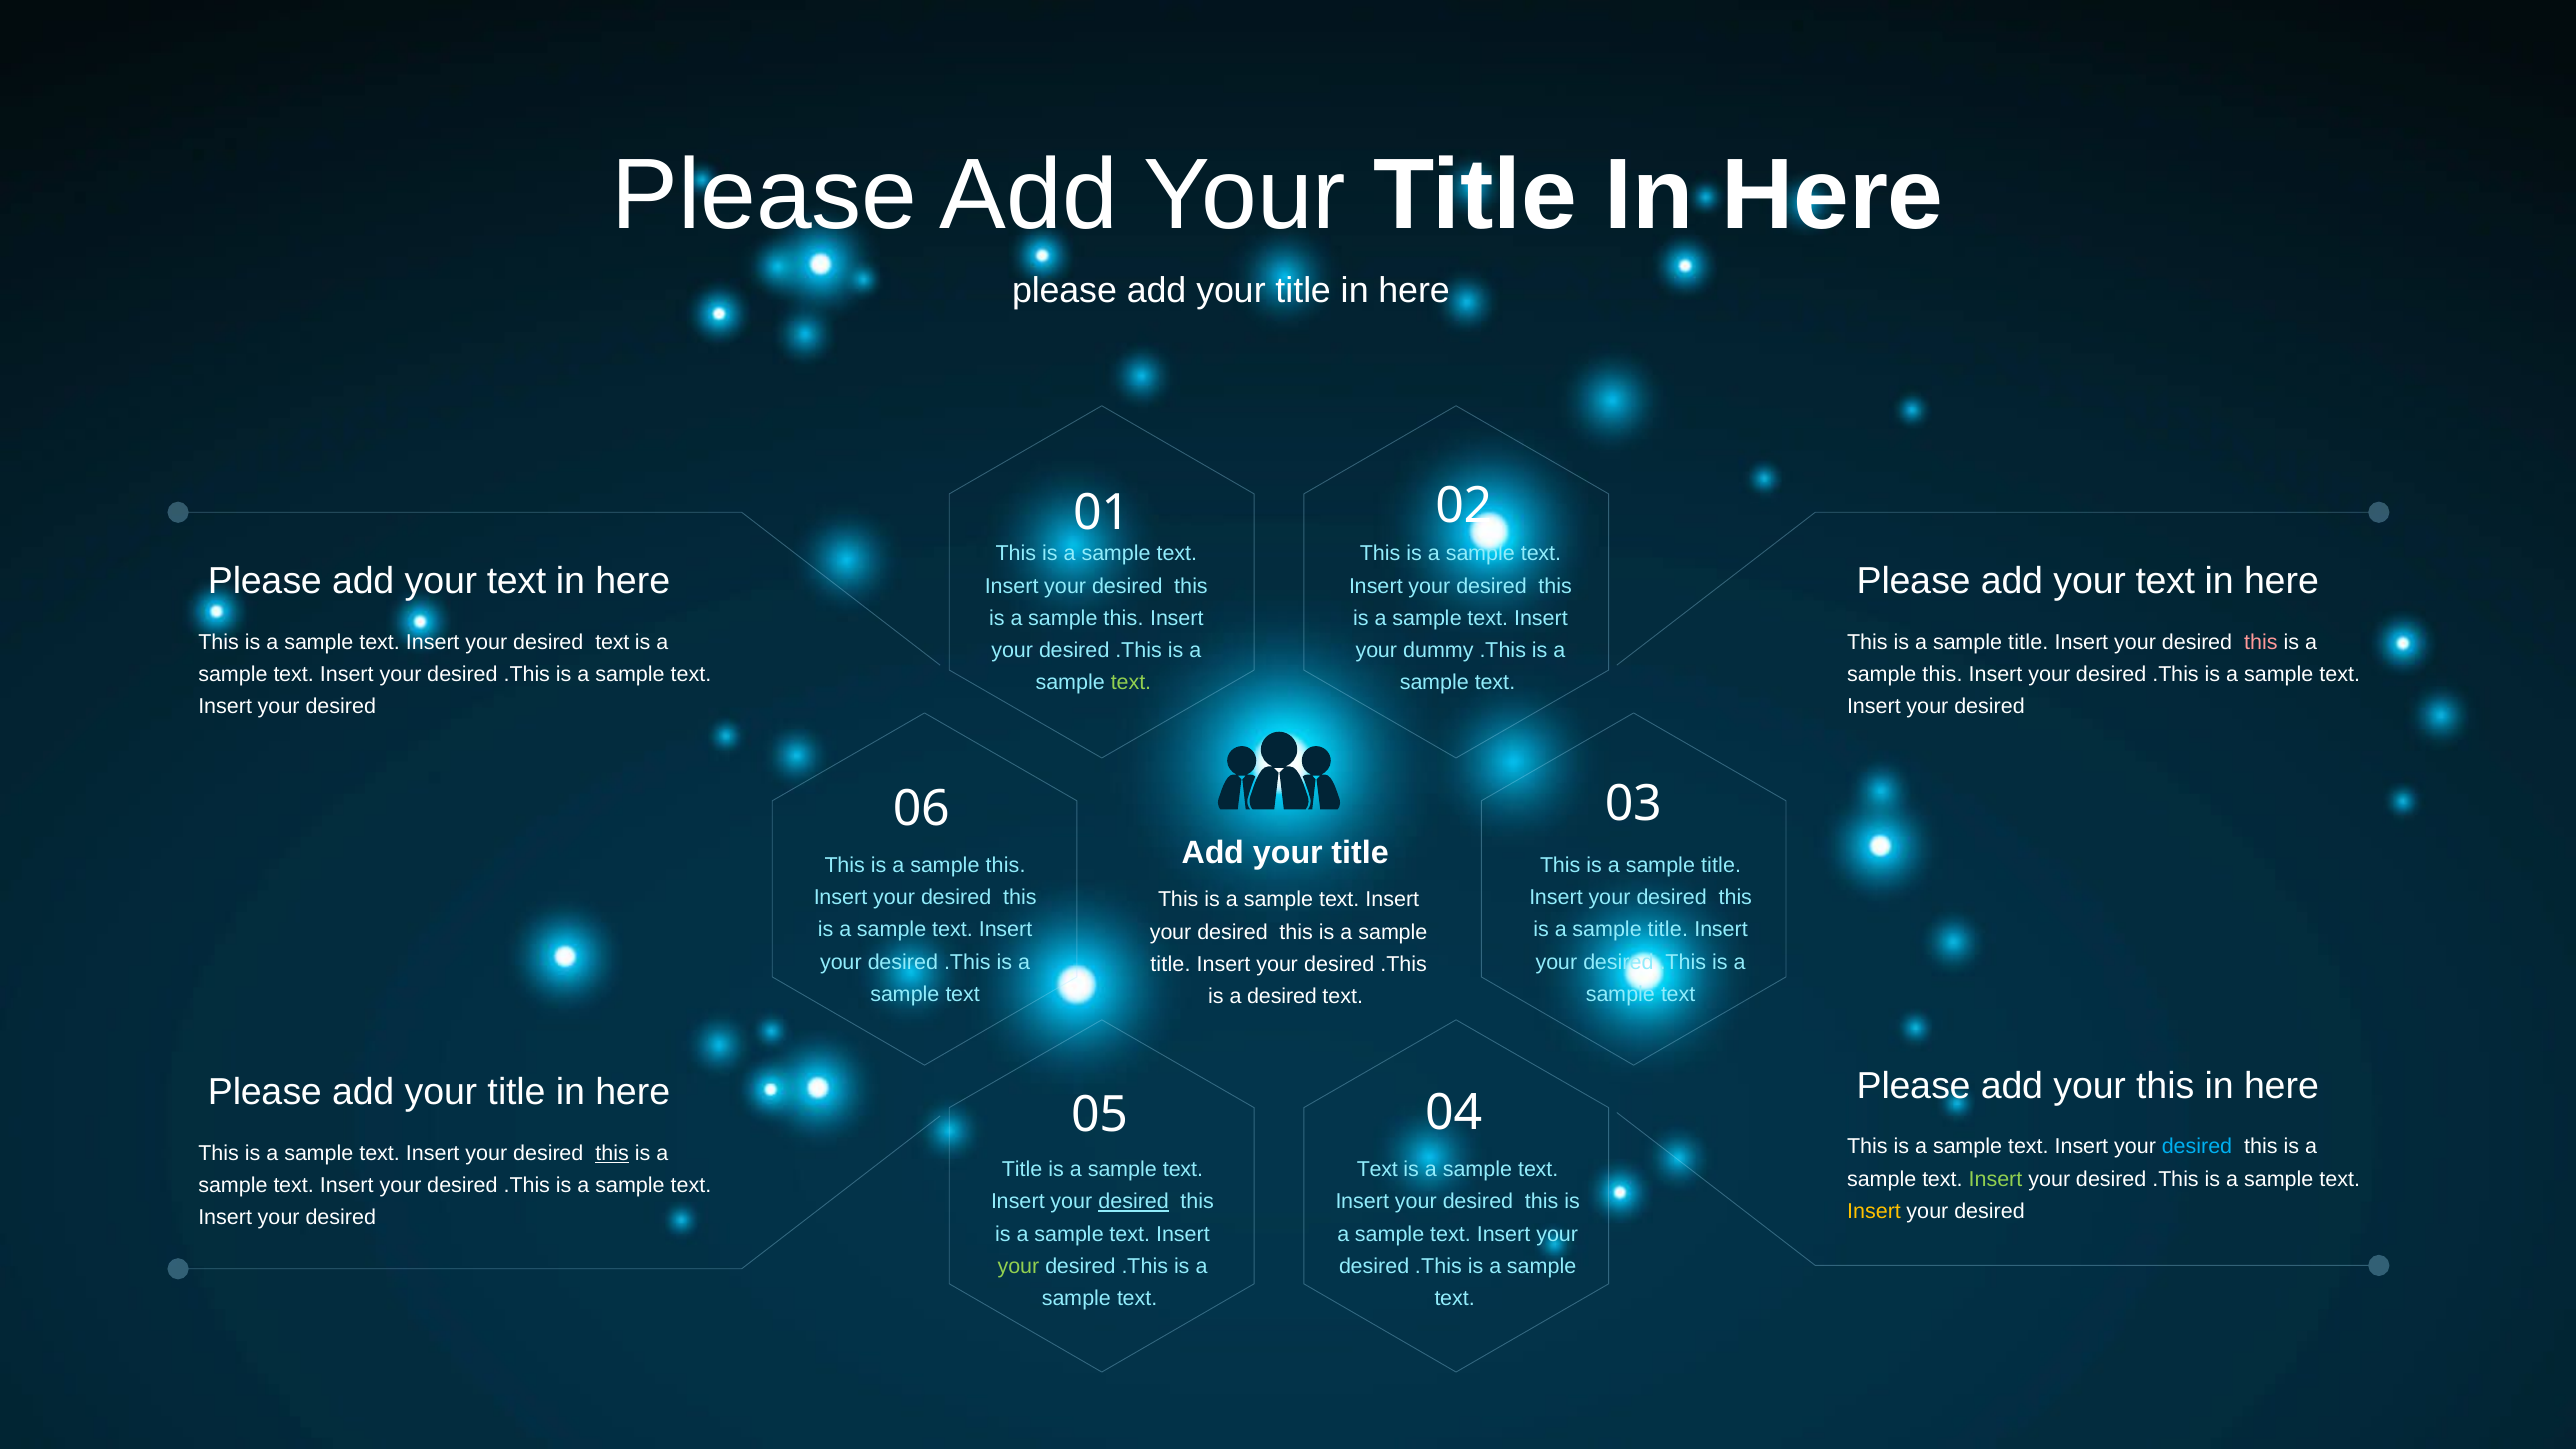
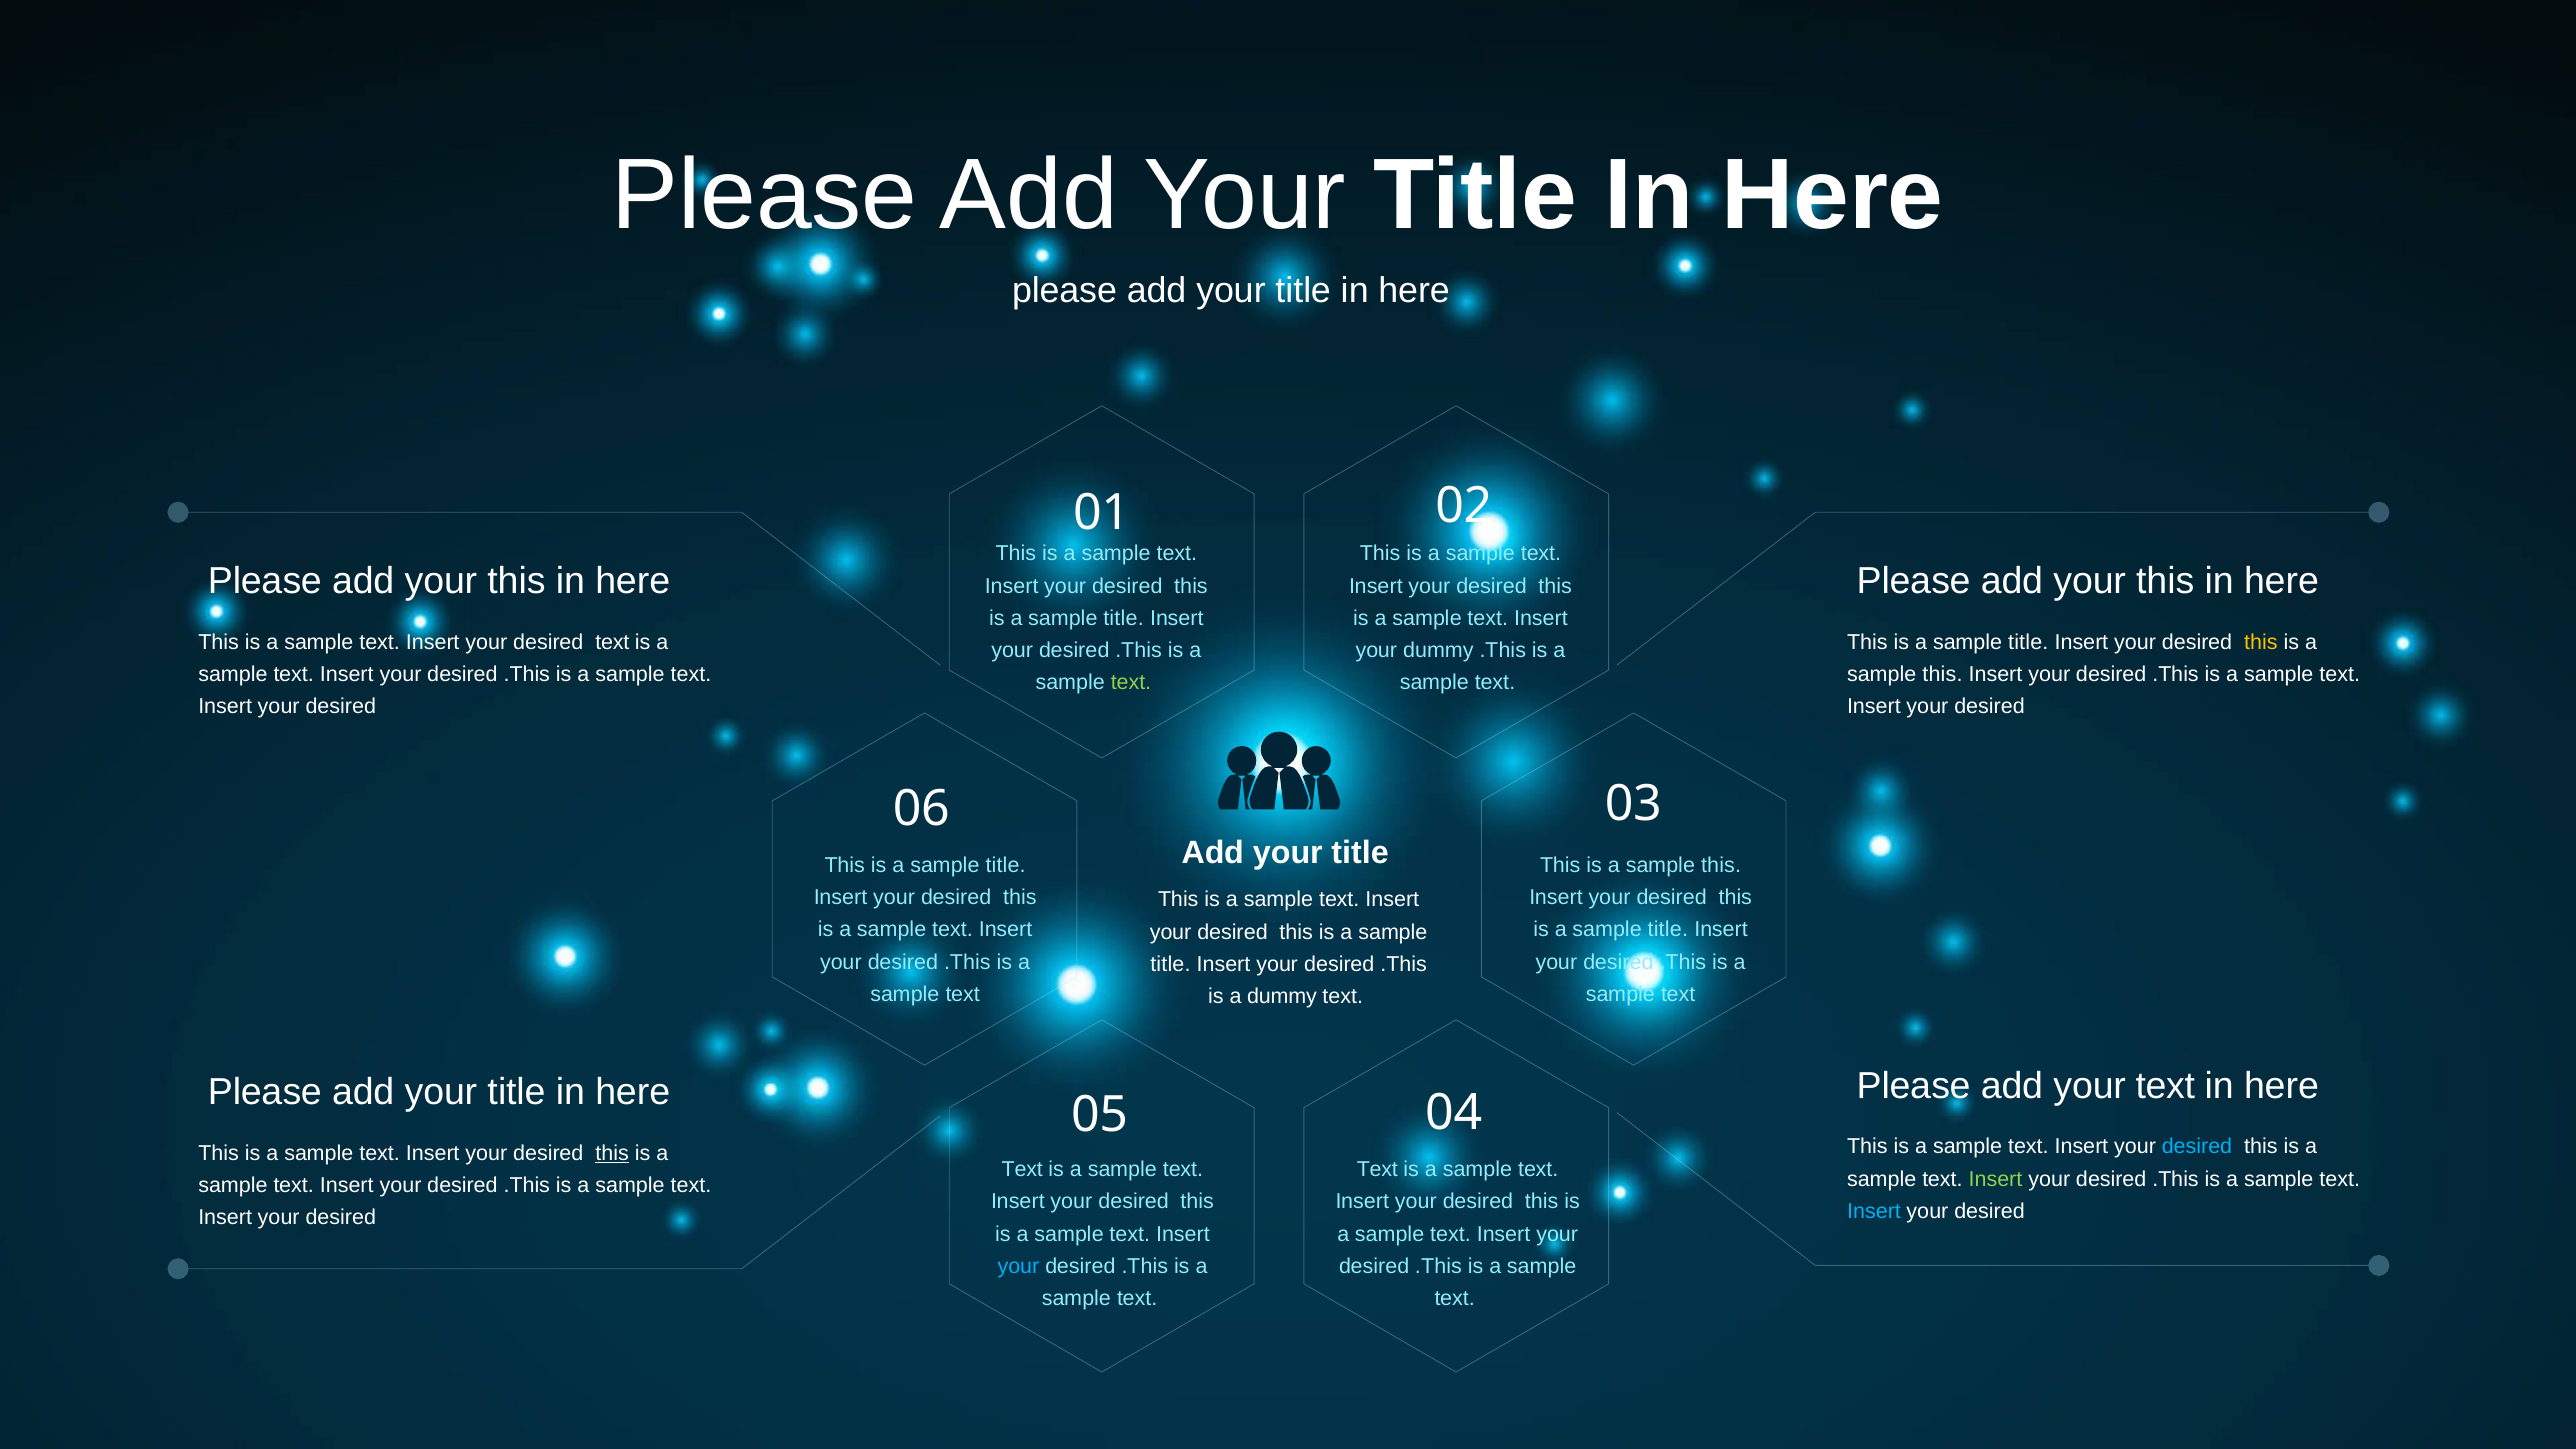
text: text -> this (516, 582)
text: text -> this (2165, 582)
this: this -> title (1123, 618)
this colour: pink -> yellow (2261, 642)
this: this -> title (1006, 865)
title: title -> this (1721, 865)
a desired: desired -> dummy (1282, 997)
your this: this -> text (2165, 1086)
Title: Title -> Text (1022, 1169)
desired underline: present -> none (1134, 1202)
Insert colour: yellow -> light blue (1874, 1211)
your colour: light green -> light blue (1018, 1266)
